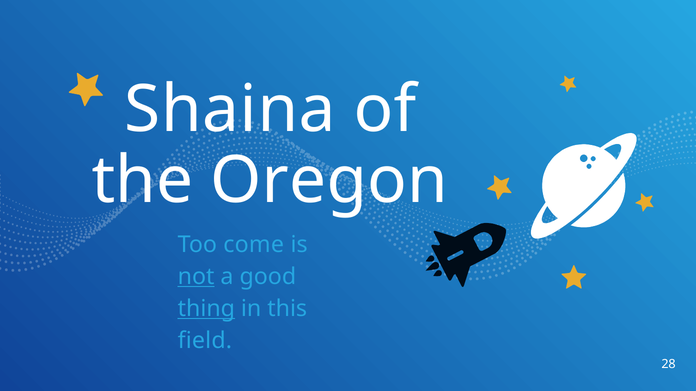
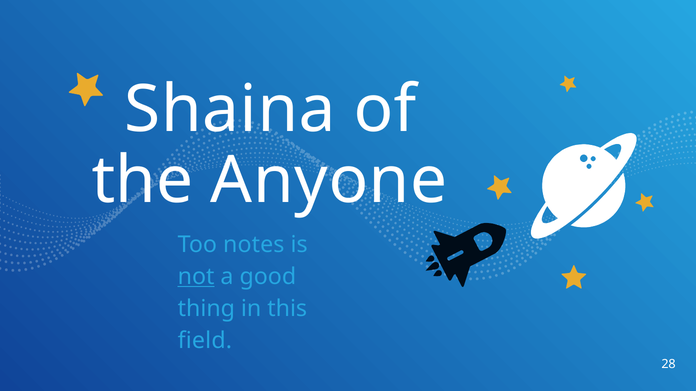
Oregon: Oregon -> Anyone (329, 181)
come: come -> notes (254, 245)
thing underline: present -> none (206, 309)
